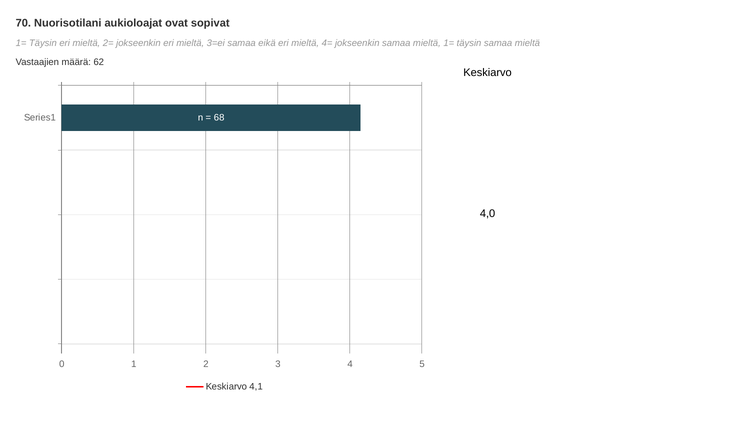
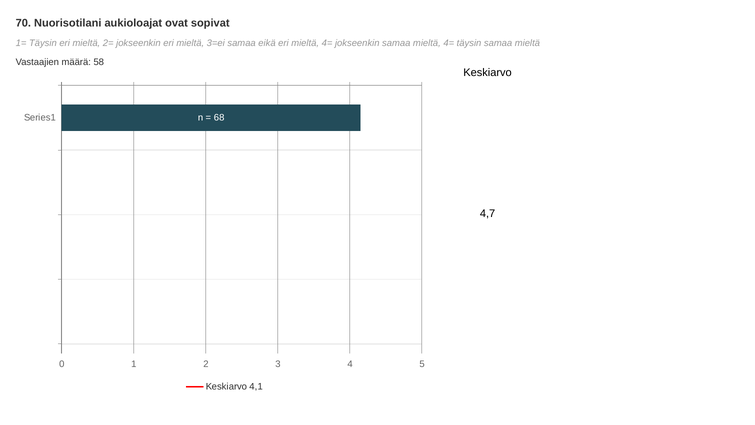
samaa mieltä 1=: 1= -> 4= (449, 43)
62: 62 -> 58 (99, 62)
4,0: 4,0 -> 4,7 (488, 214)
